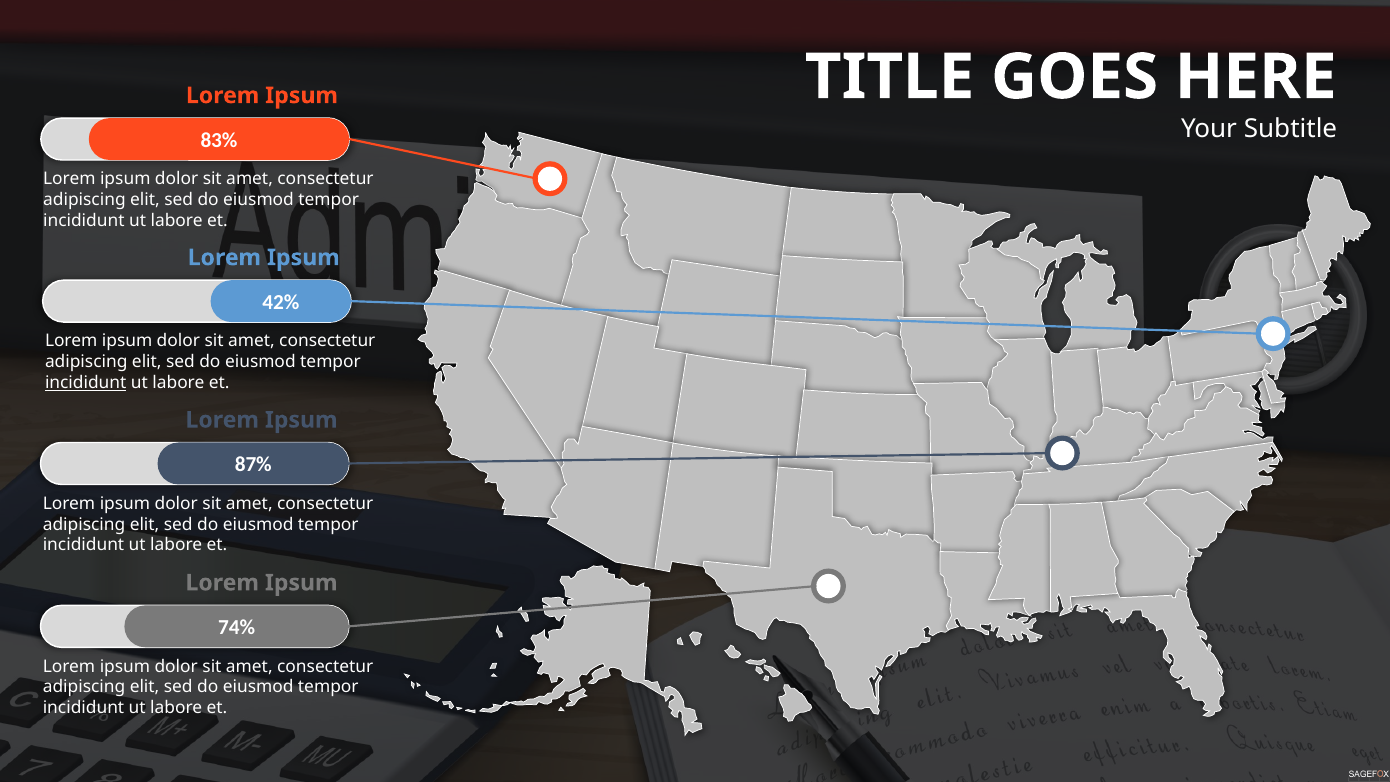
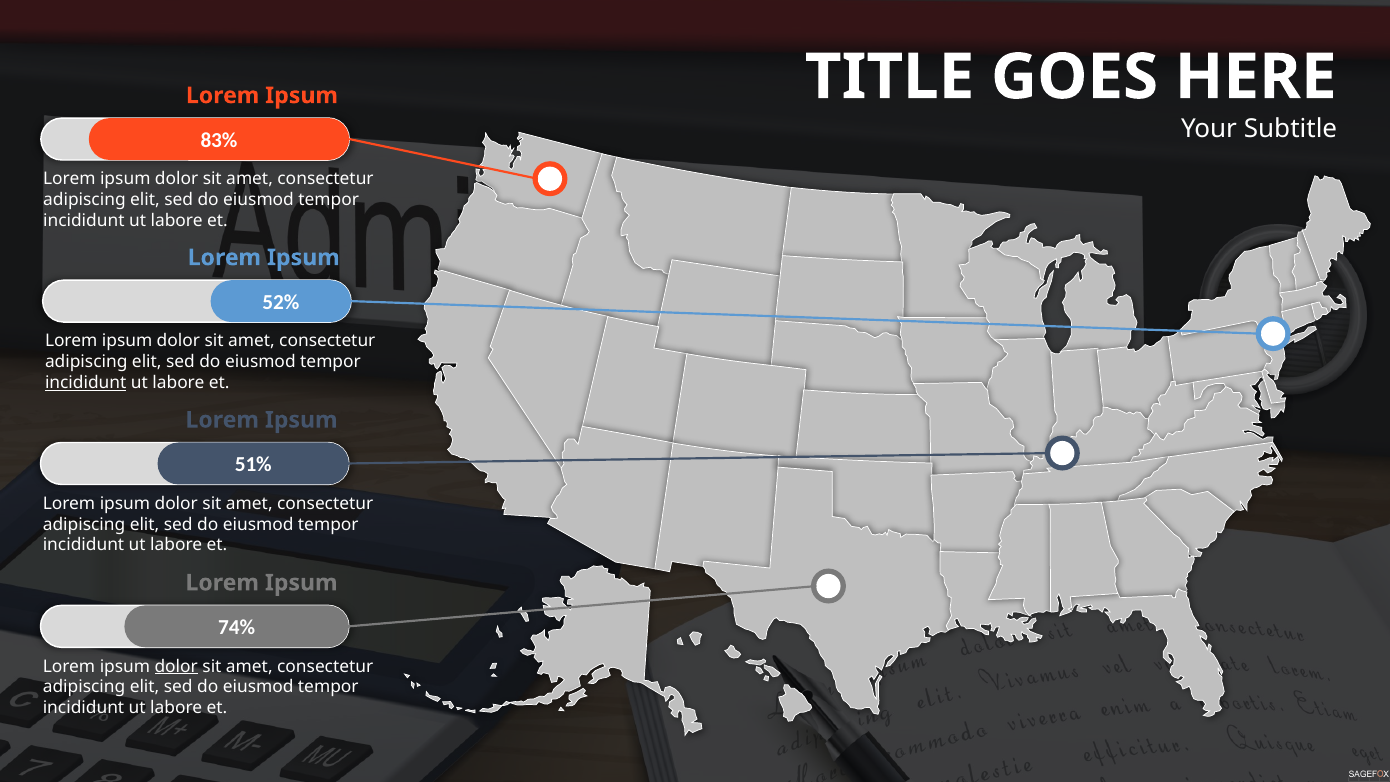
42%: 42% -> 52% (281, 303)
87%: 87% -> 51% (253, 465)
dolor underline: none -> present (176, 666)
